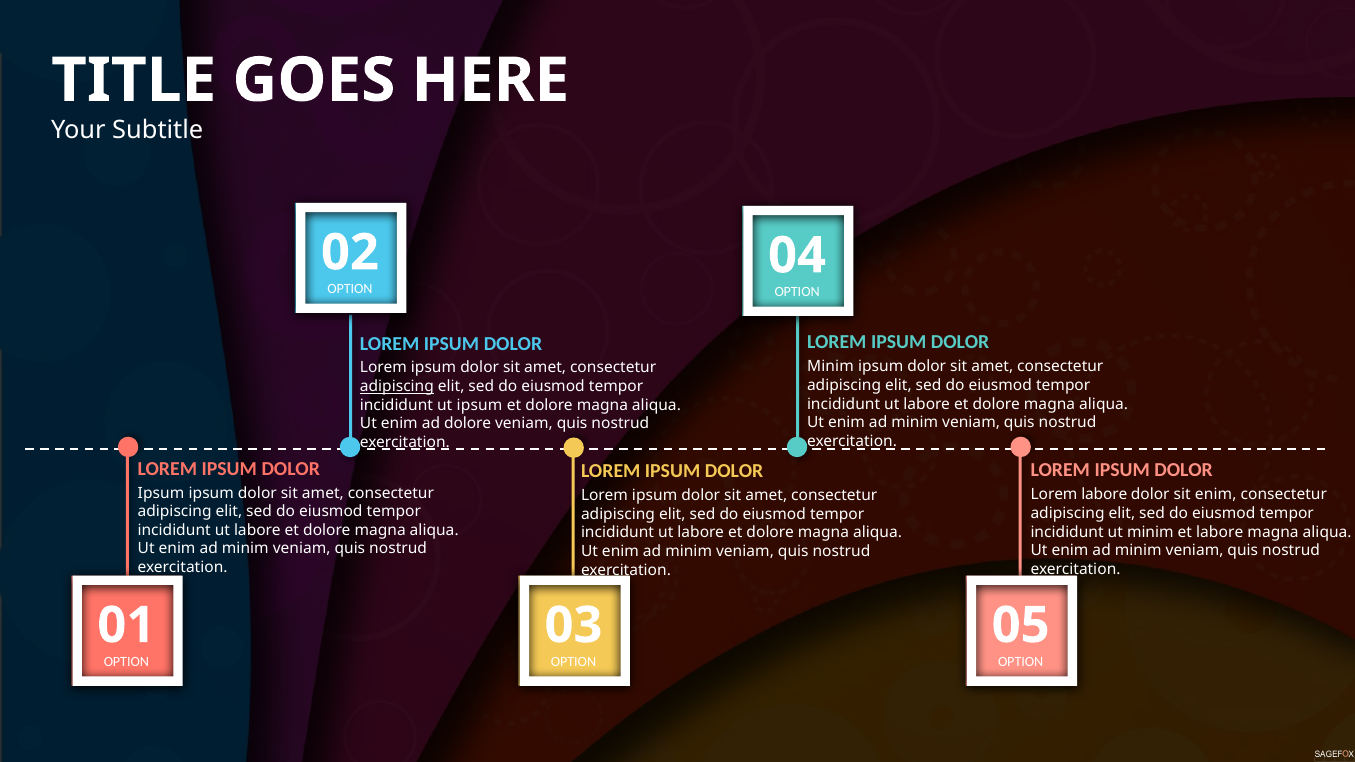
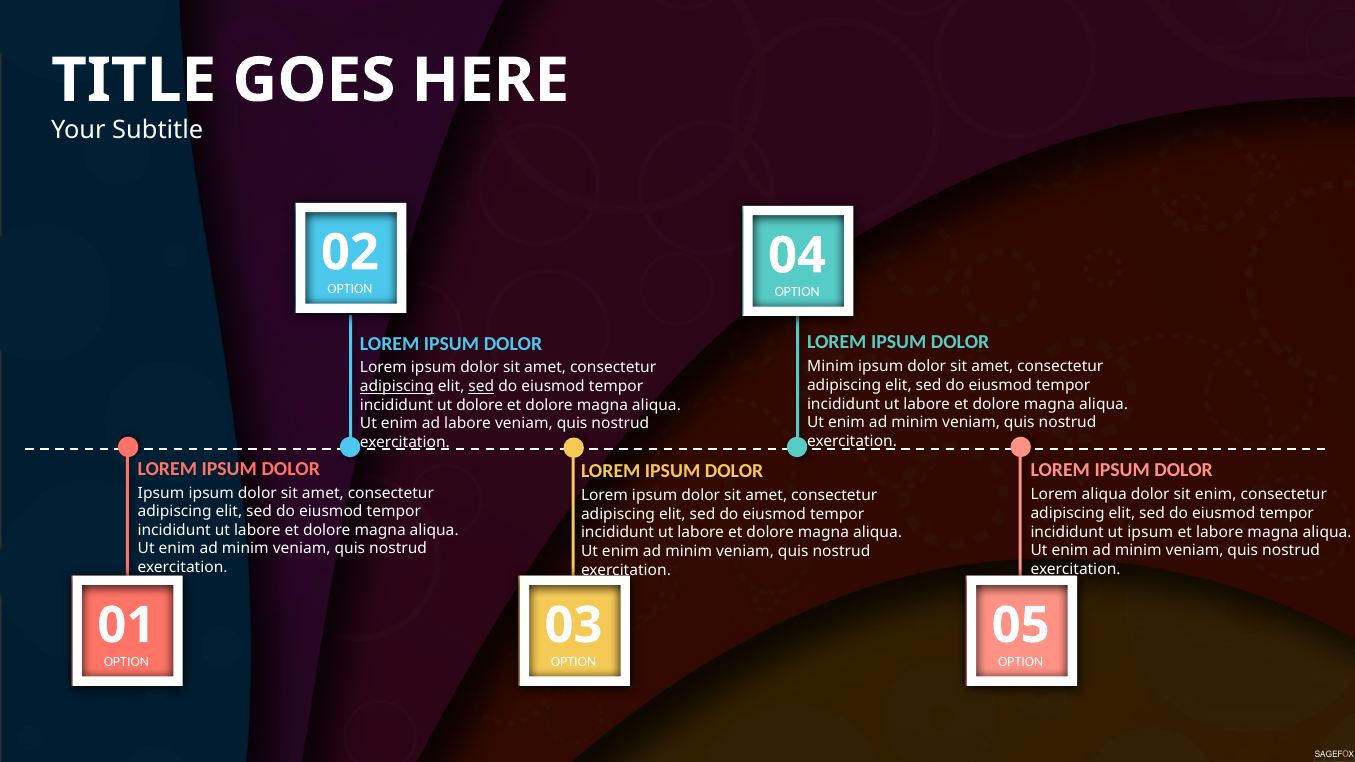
sed underline: none -> present (481, 387)
ut ipsum: ipsum -> dolore (480, 405)
ad dolore: dolore -> labore (468, 424)
Lorem labore: labore -> aliqua (1104, 495)
ut minim: minim -> ipsum (1150, 532)
